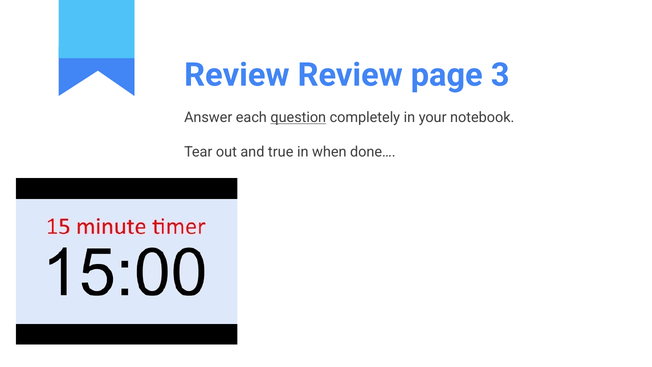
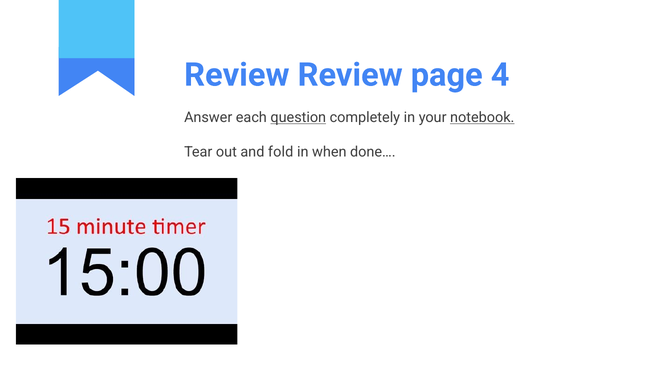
3: 3 -> 4 (500, 75)
notebook underline: none -> present (482, 117)
true: true -> fold (281, 152)
